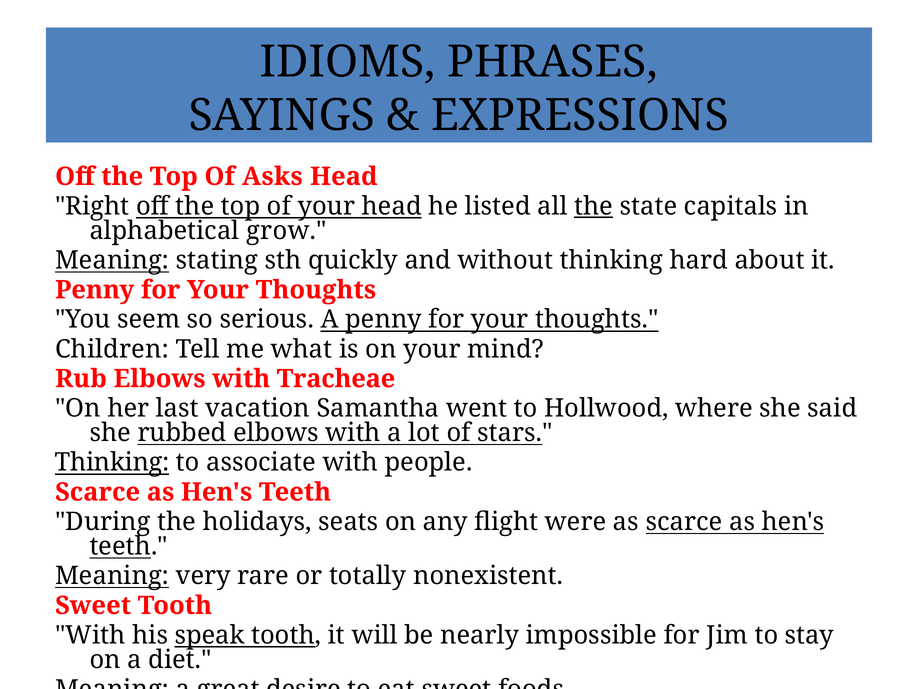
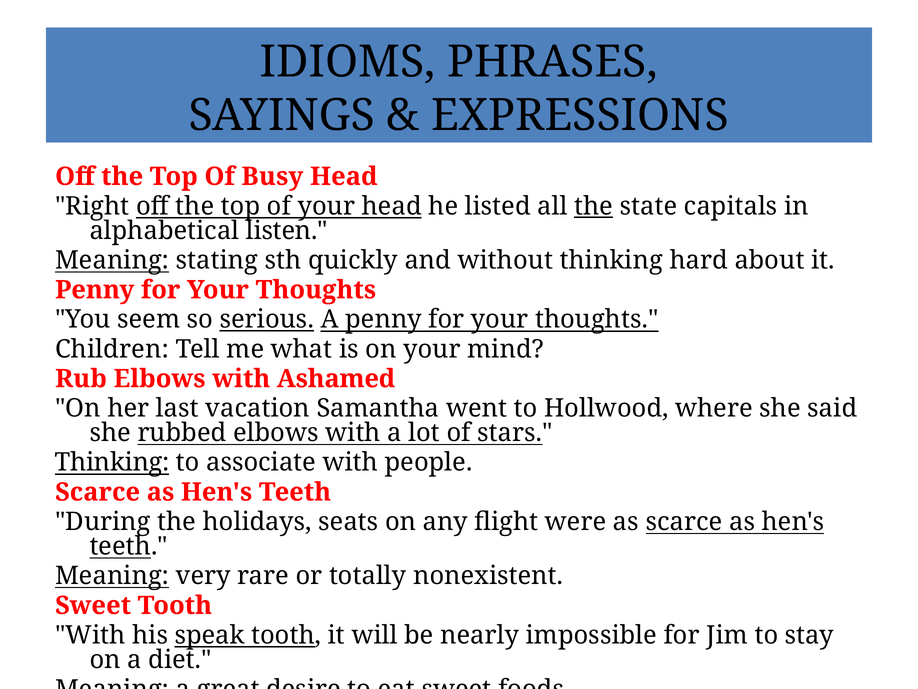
Asks: Asks -> Busy (272, 176)
grow: grow -> listen (287, 231)
serious underline: none -> present (267, 319)
Tracheae: Tracheae -> Ashamed (336, 379)
